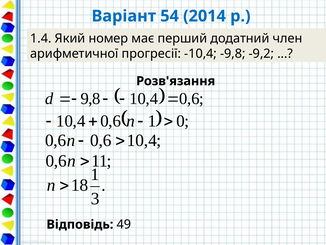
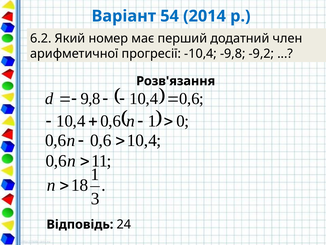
1.4: 1.4 -> 6.2 (41, 38)
49: 49 -> 24 (124, 224)
